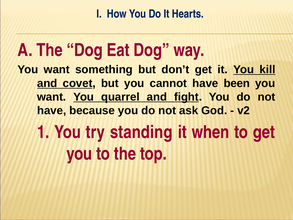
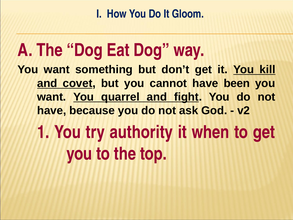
Hearts: Hearts -> Gloom (188, 14)
standing: standing -> authority (141, 132)
